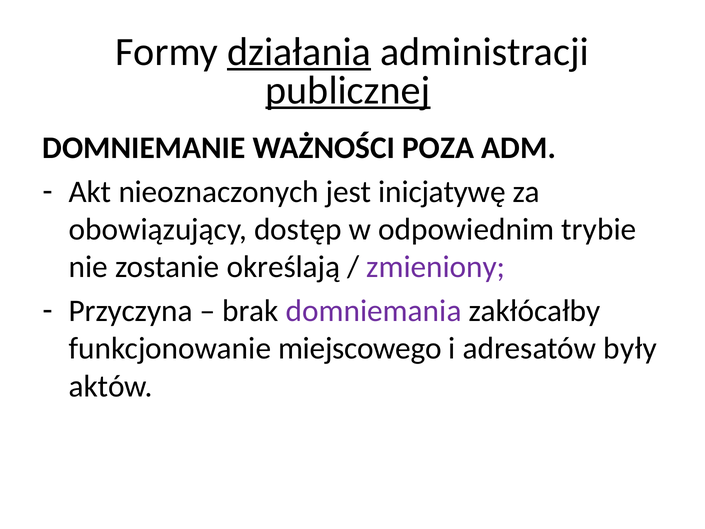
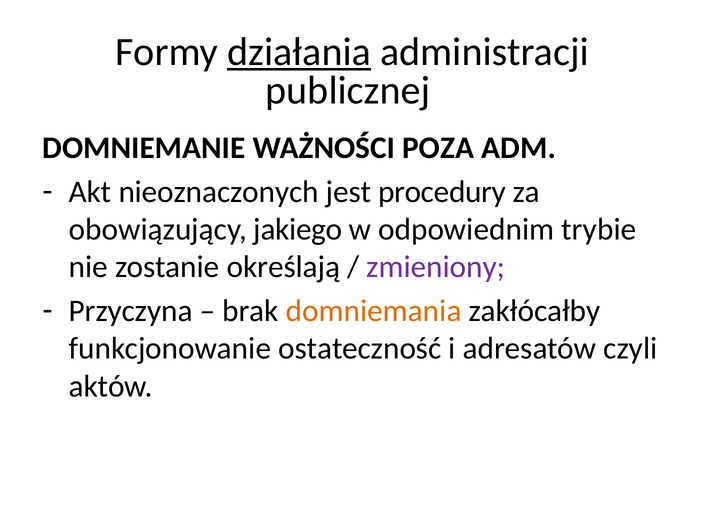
publicznej underline: present -> none (348, 91)
inicjatywę: inicjatywę -> procedury (442, 192)
dostęp: dostęp -> jakiego (298, 229)
domniemania colour: purple -> orange (374, 311)
miejscowego: miejscowego -> ostateczność (360, 348)
były: były -> czyli (630, 348)
